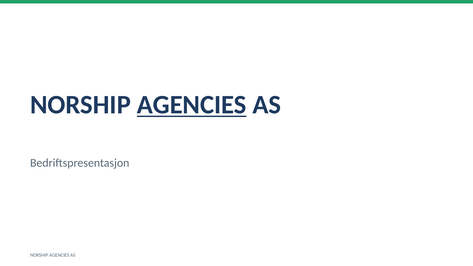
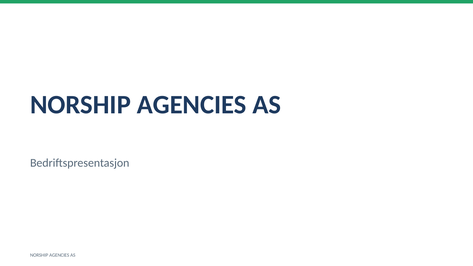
AGENCIES underline: present -> none (192, 105)
